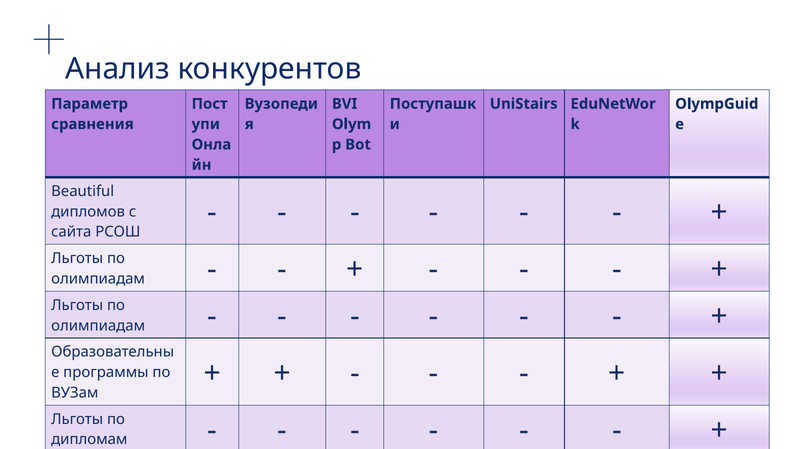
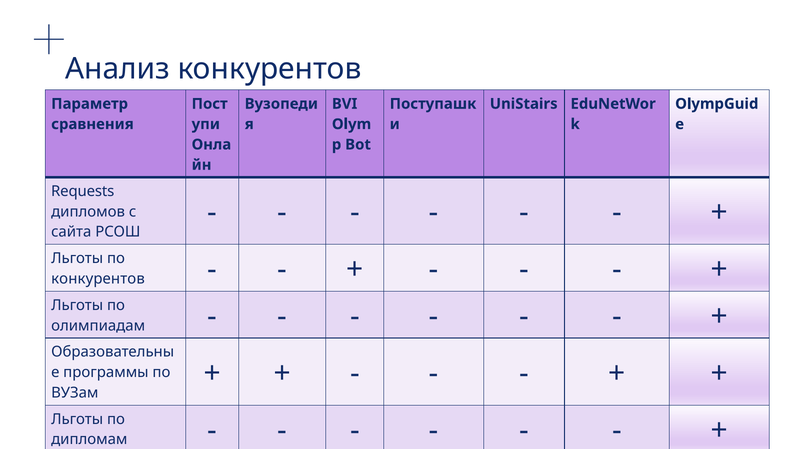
Beautiful: Beautiful -> Requests (83, 191)
олимпиадам: олимпиадам -> конкурентов (98, 279)
